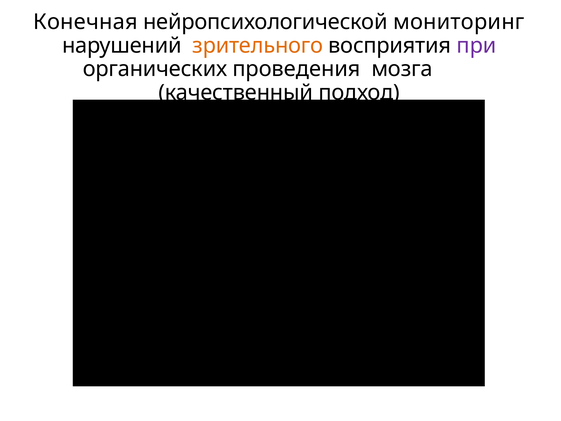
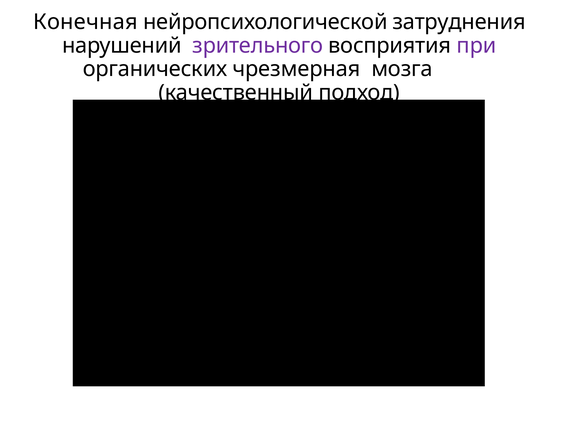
мониторинг: мониторинг -> затруднения (459, 22)
зрительного colour: orange -> purple (258, 46)
проведения: проведения -> чрезмерная (296, 69)
